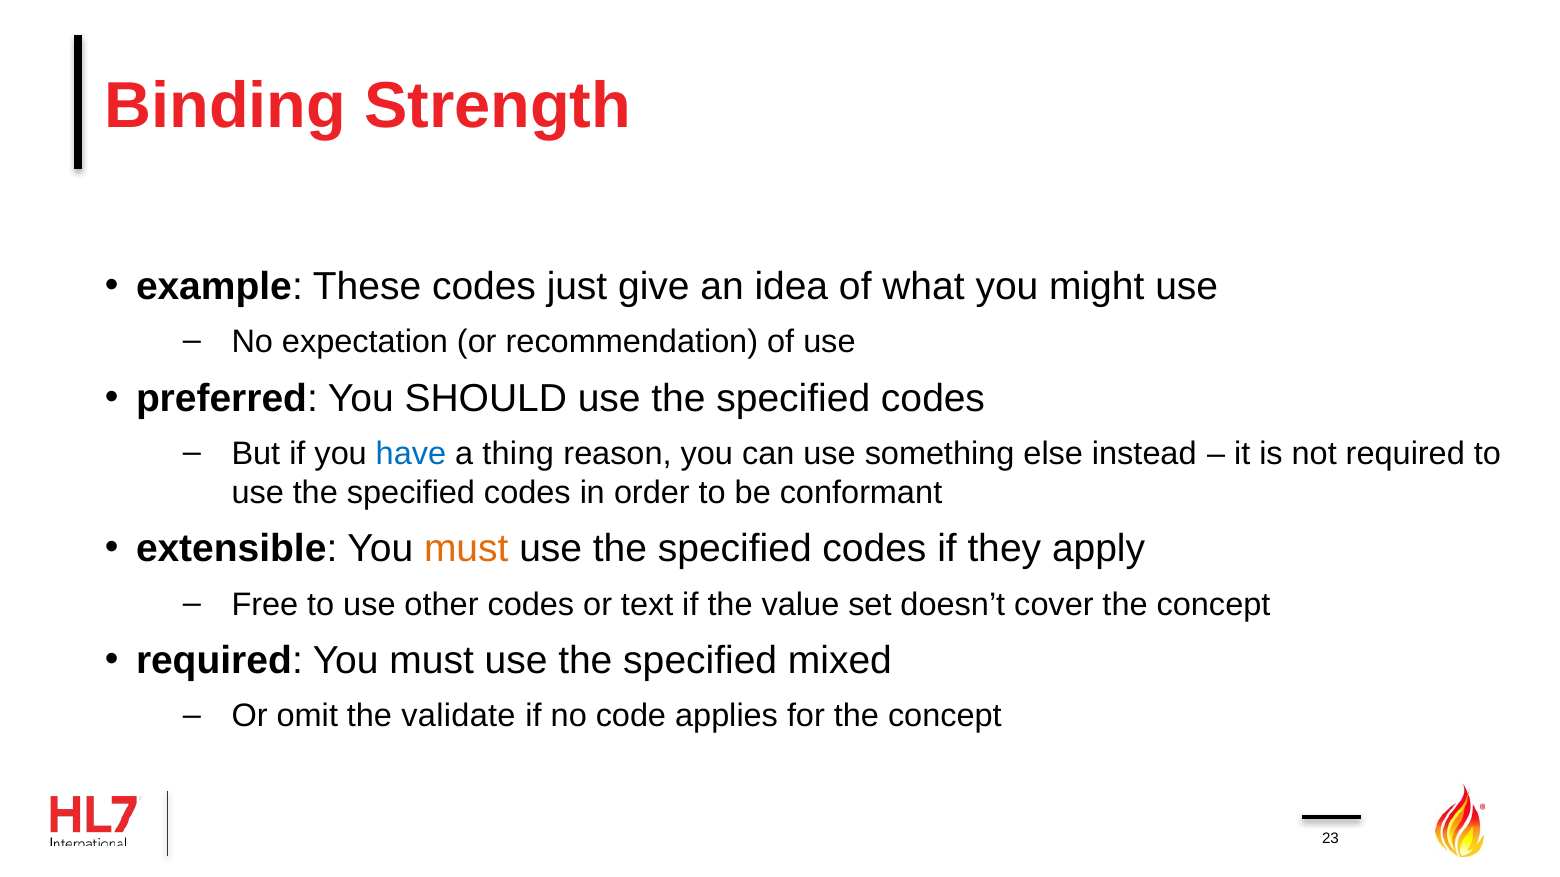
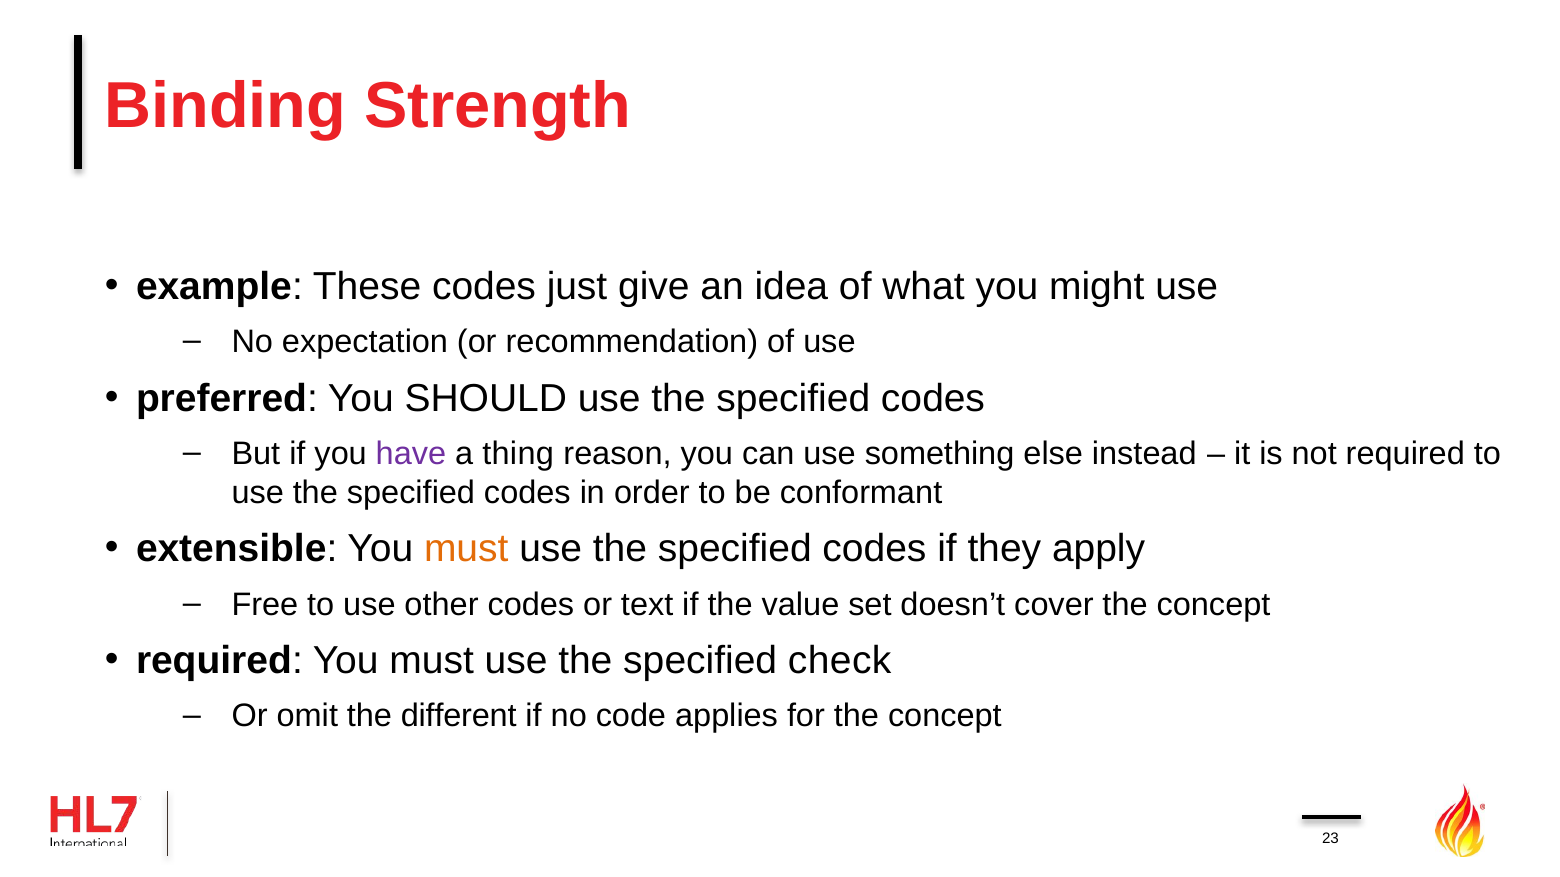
have colour: blue -> purple (411, 454)
mixed: mixed -> check (840, 661)
validate: validate -> different (459, 717)
